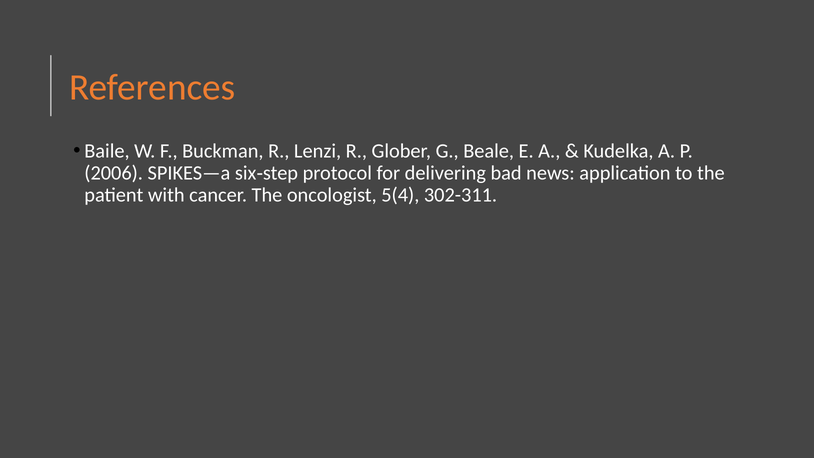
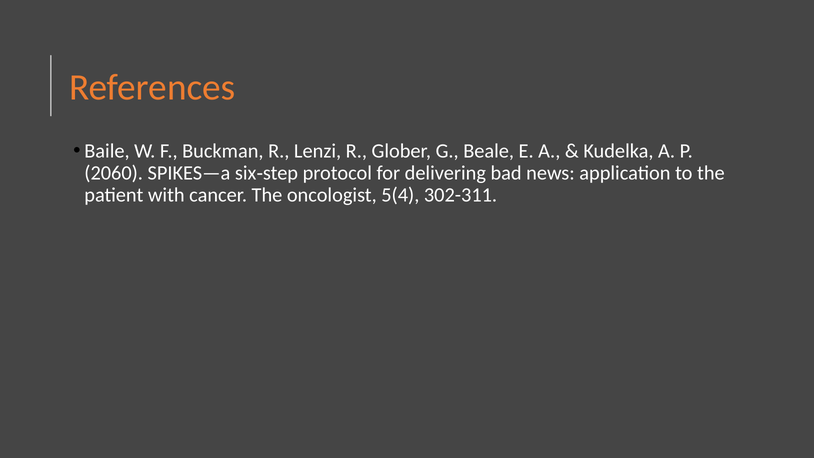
2006: 2006 -> 2060 (114, 173)
